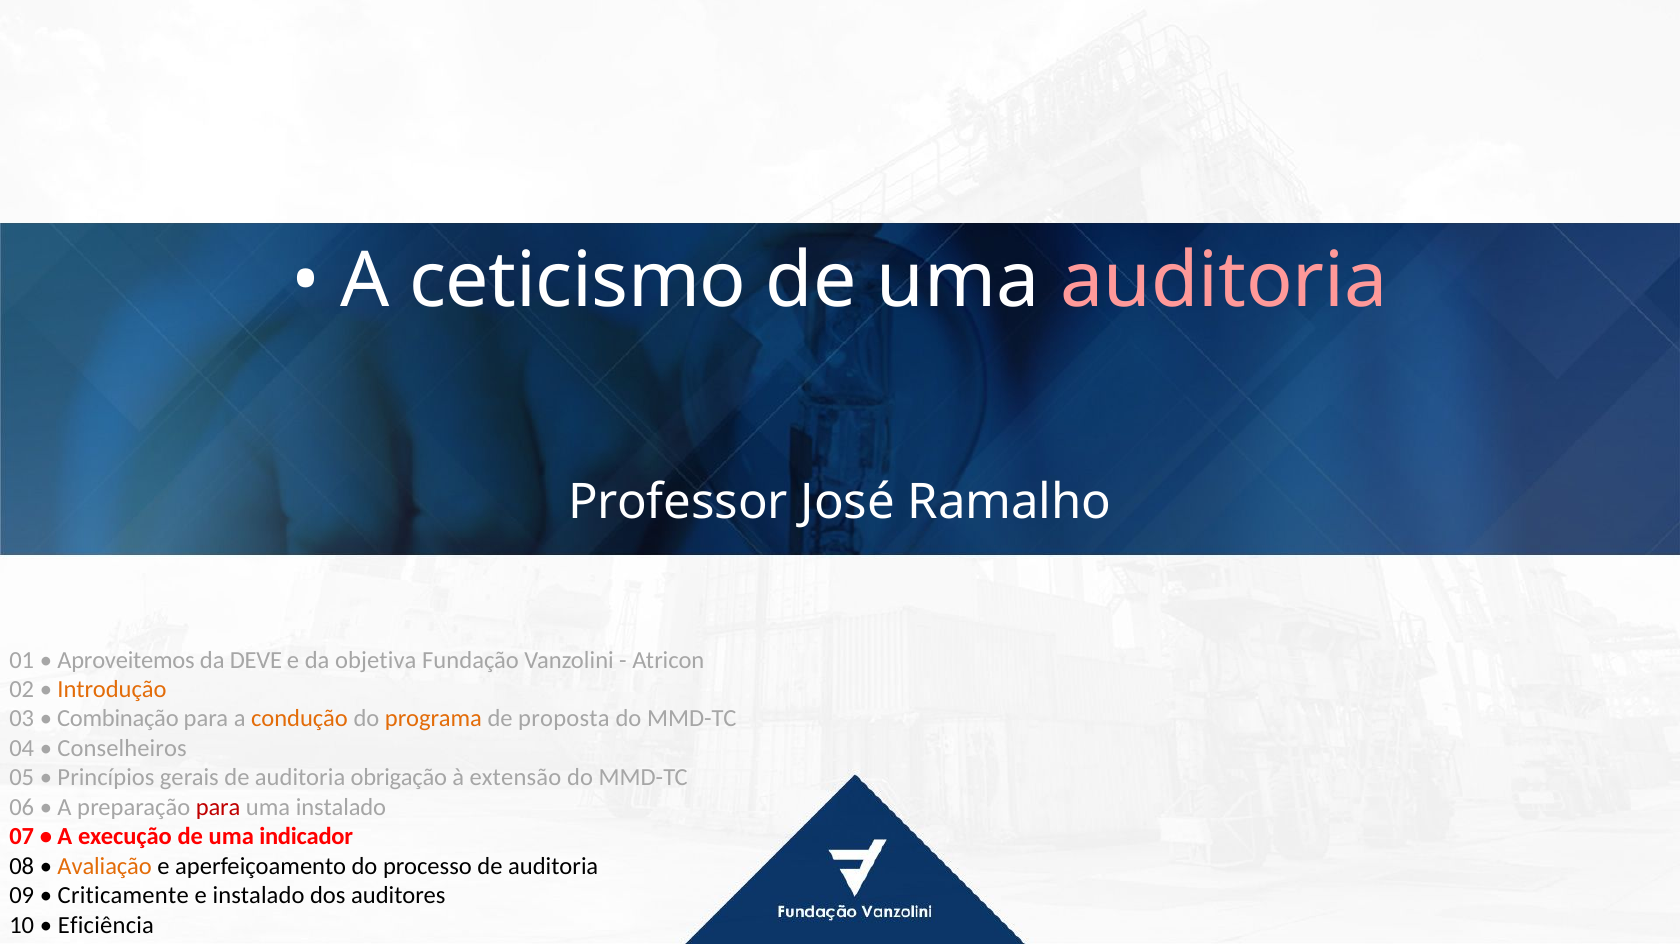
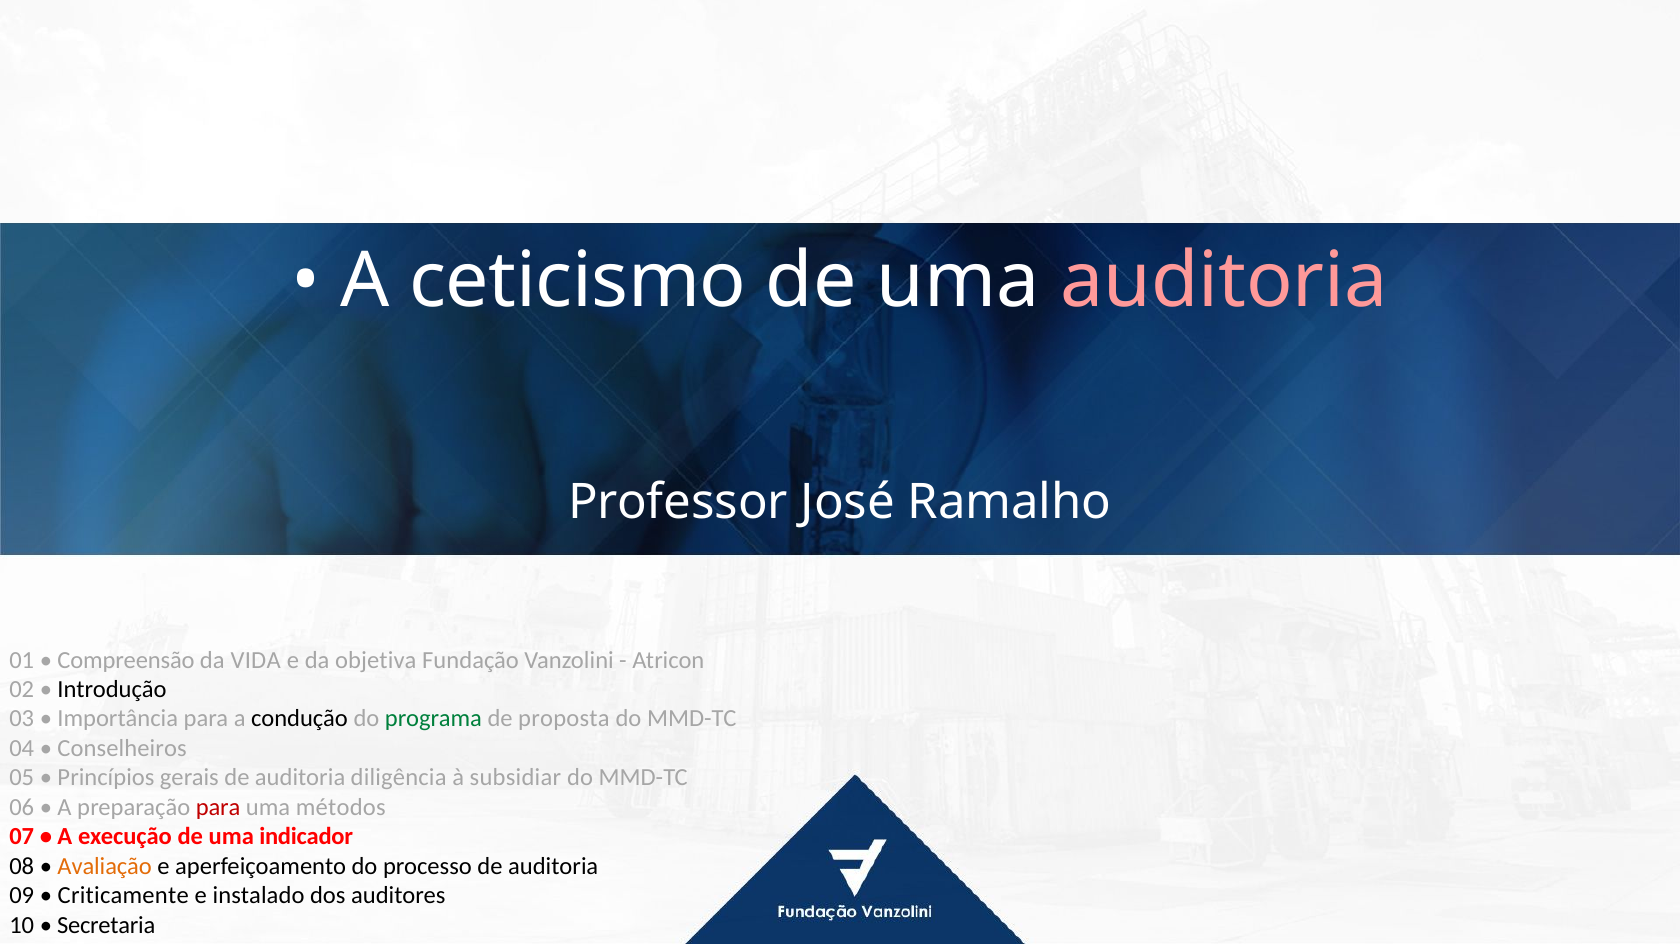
Aproveitemos: Aproveitemos -> Compreensão (126, 660)
DEVE: DEVE -> VIDA (256, 660)
Introdução colour: orange -> black (112, 690)
Combinação: Combinação -> Importância (118, 719)
condução colour: orange -> black (299, 719)
programa colour: orange -> green (433, 719)
obrigação: obrigação -> diligência (399, 778)
extensão: extensão -> subsidiar (515, 778)
uma instalado: instalado -> métodos (341, 807)
Eficiência: Eficiência -> Secretaria (106, 925)
